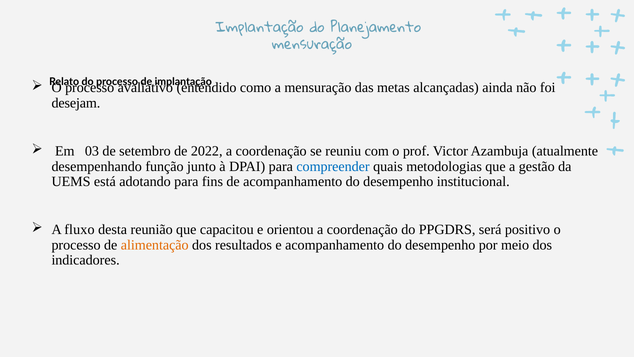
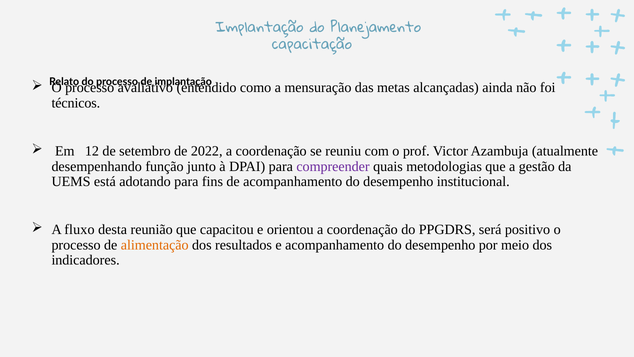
mensuração: mensuração -> capacitação (312, 44)
desejam: desejam -> técnicos (76, 103)
03: 03 -> 12 (92, 151)
compreender colour: blue -> purple (333, 166)
